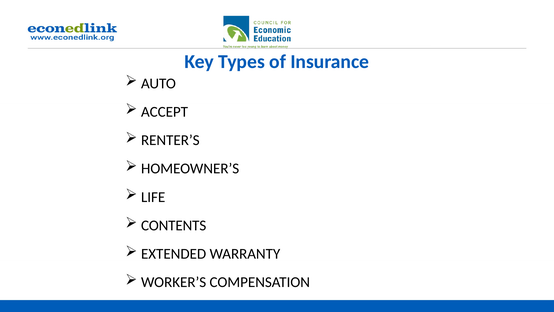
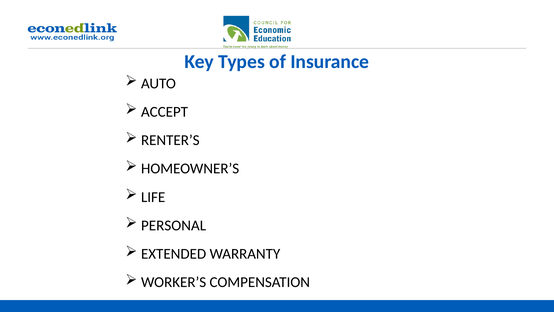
CONTENTS: CONTENTS -> PERSONAL (174, 225)
